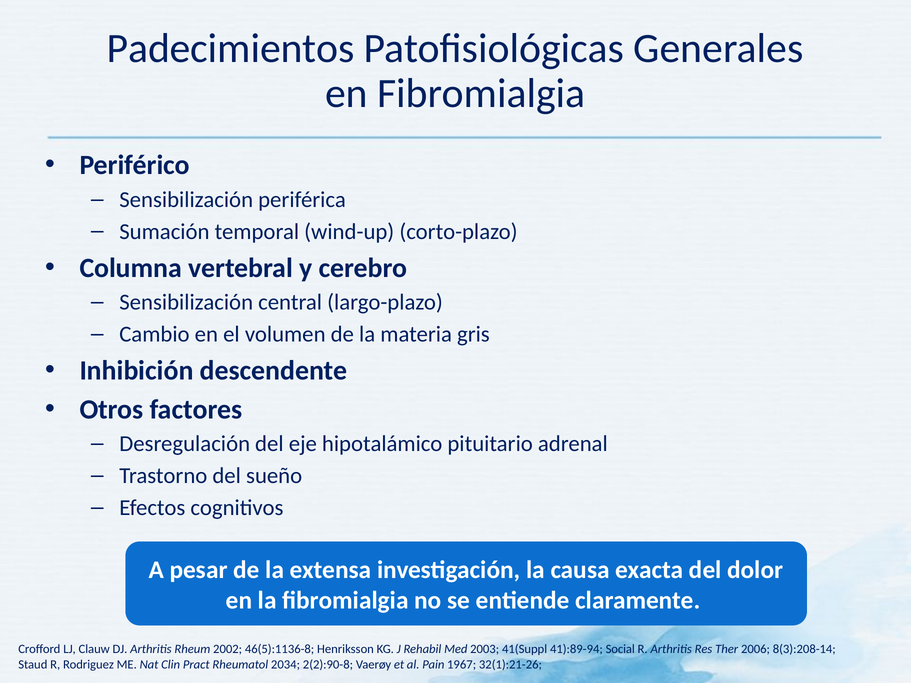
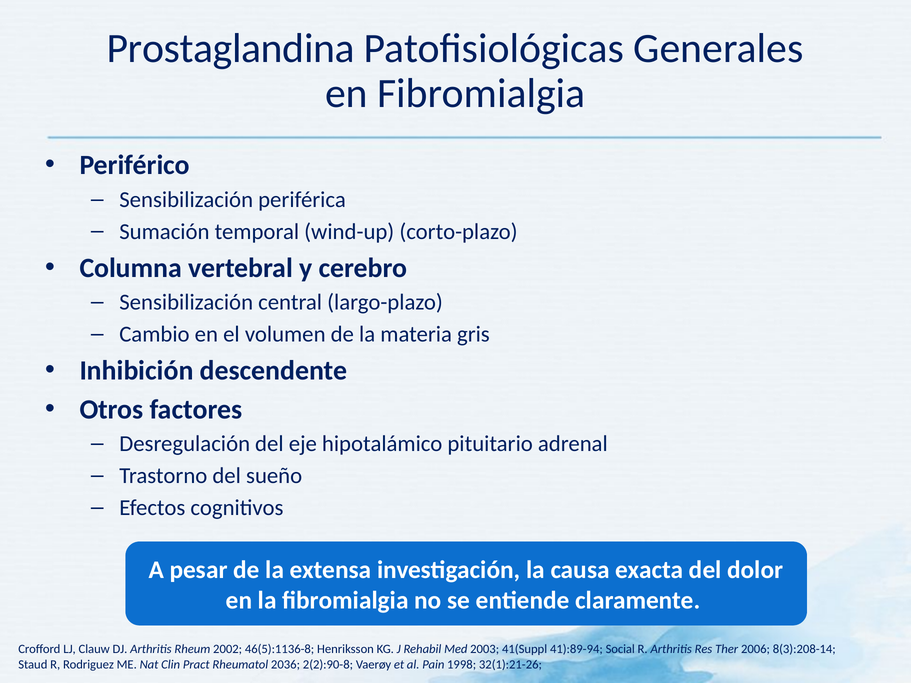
Padecimientos: Padecimientos -> Prostaglandina (231, 48)
2034: 2034 -> 2036 (285, 665)
1967: 1967 -> 1998 (462, 665)
